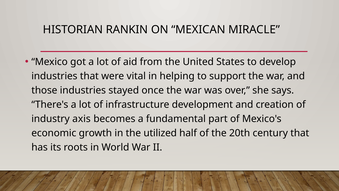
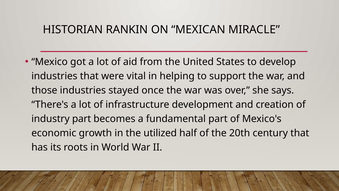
industry axis: axis -> part (82, 119)
